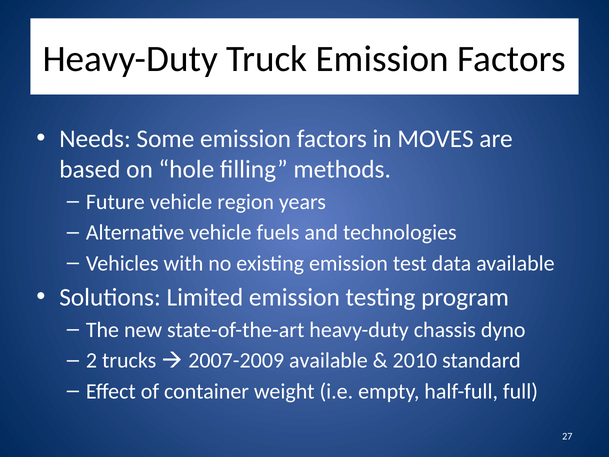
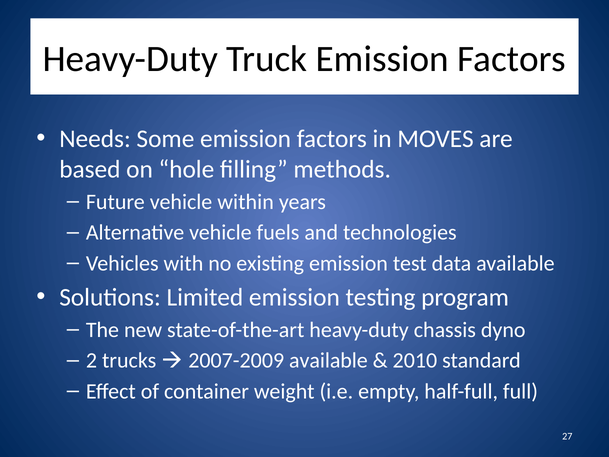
region: region -> within (246, 202)
